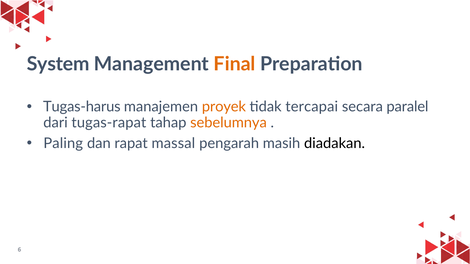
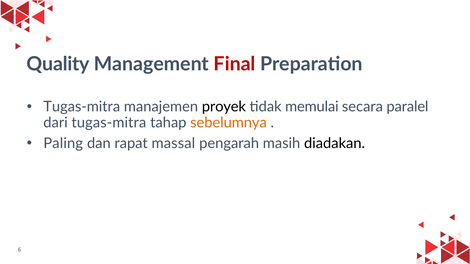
System: System -> Quality (58, 64)
Final colour: orange -> red (235, 64)
Tugas-harus: Tugas-harus -> Tugas-mitra (82, 107)
proyek colour: orange -> black (224, 107)
tercapai: tercapai -> memulai (312, 107)
dari tugas-rapat: tugas-rapat -> tugas-mitra (109, 123)
